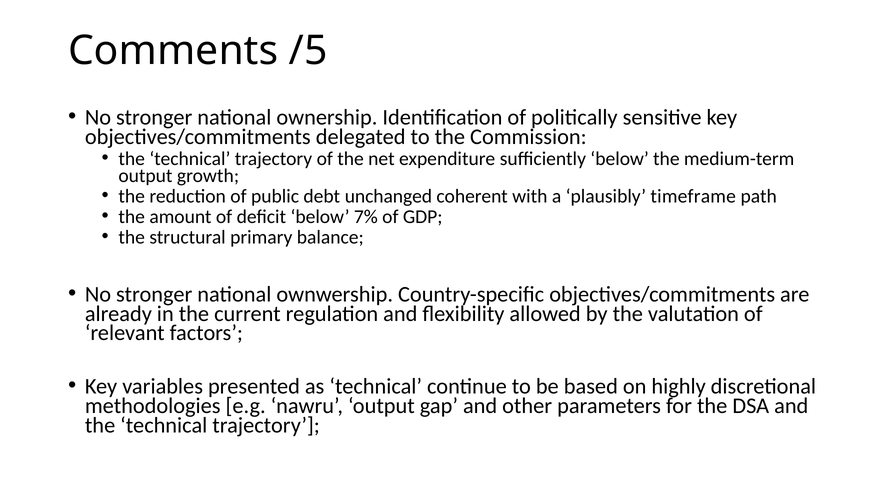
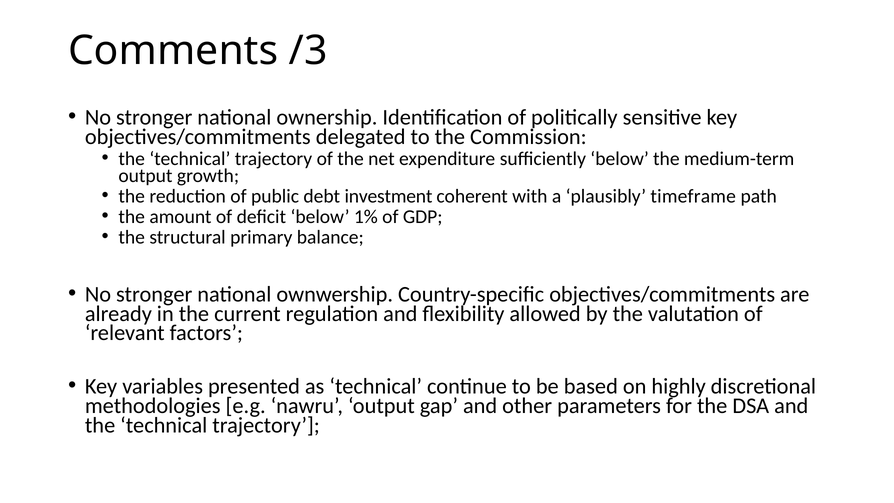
/5: /5 -> /3 (308, 51)
unchanged: unchanged -> investment (389, 196)
7%: 7% -> 1% (366, 217)
